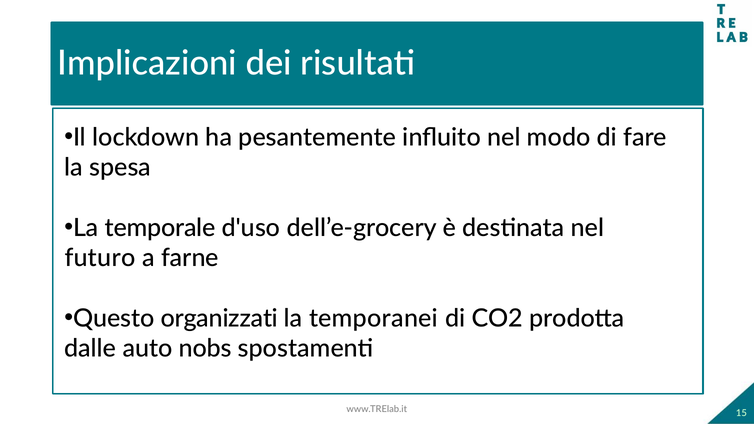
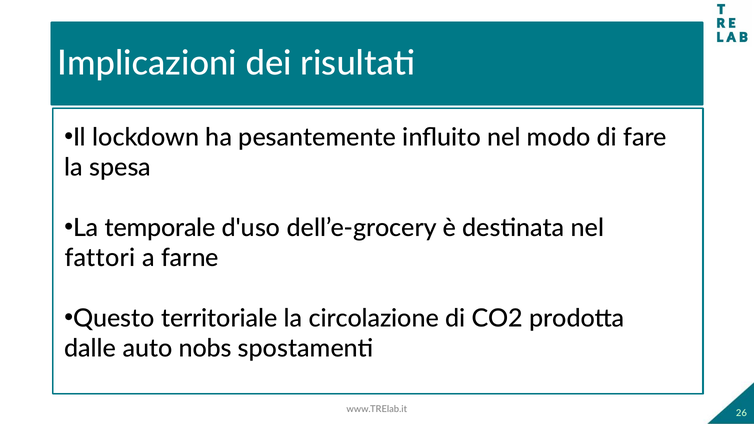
futuro: futuro -> fattori (100, 258)
organizzati: organizzati -> territoriale (219, 318)
temporanei: temporanei -> circolazione (374, 318)
15: 15 -> 26 (741, 413)
